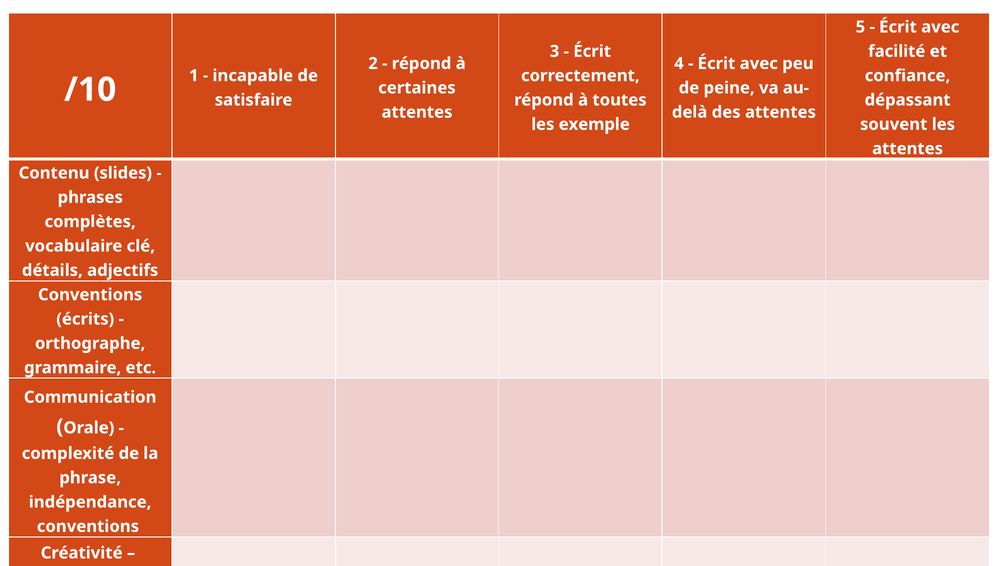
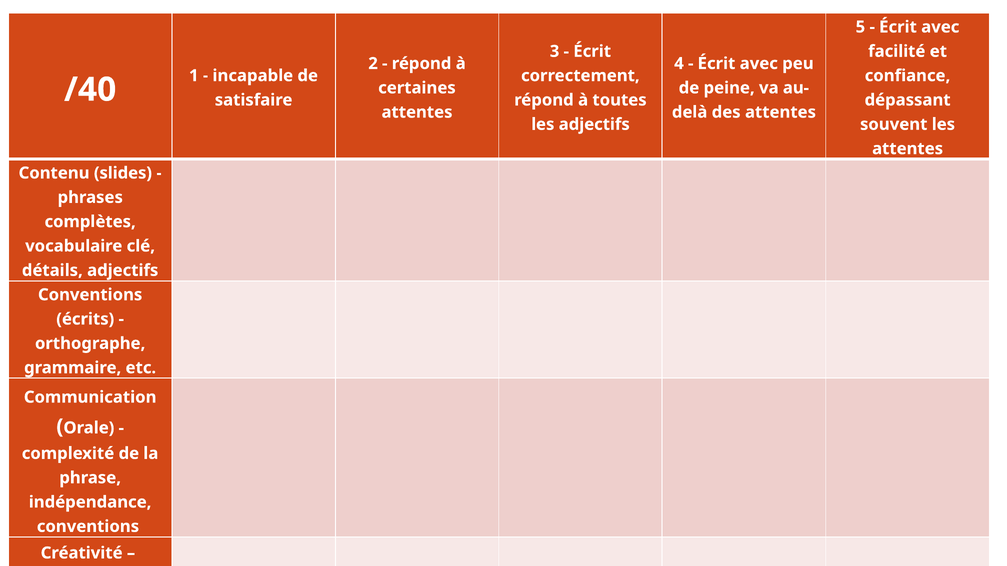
/10: /10 -> /40 (90, 90)
les exemple: exemple -> adjectifs (594, 124)
